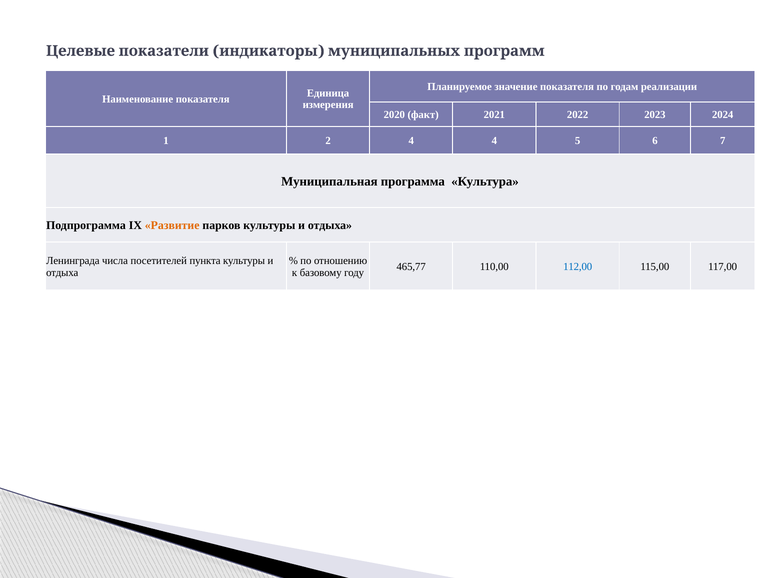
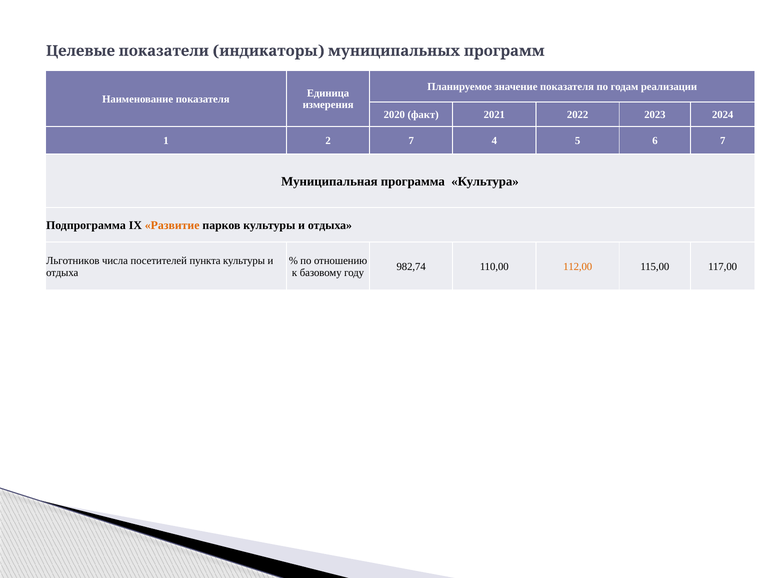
2 4: 4 -> 7 (411, 141)
Ленинграда: Ленинграда -> Льготников (73, 260)
465,77: 465,77 -> 982,74 (411, 266)
112,00 colour: blue -> orange (578, 266)
